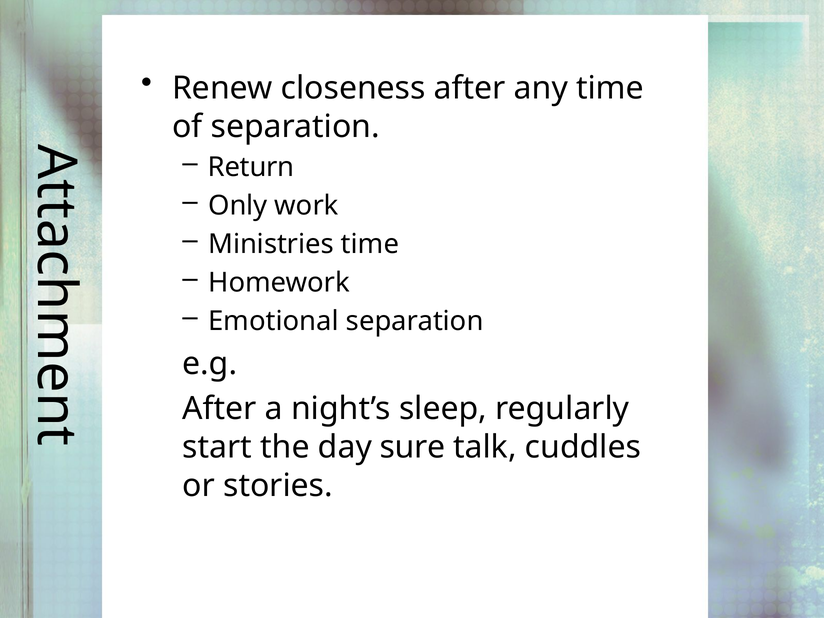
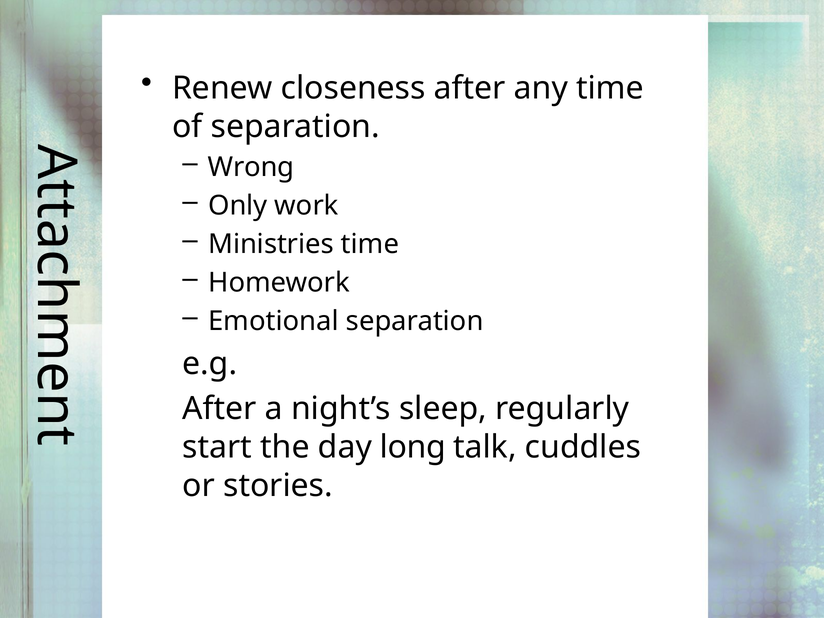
Return: Return -> Wrong (251, 167)
sure: sure -> long (413, 447)
